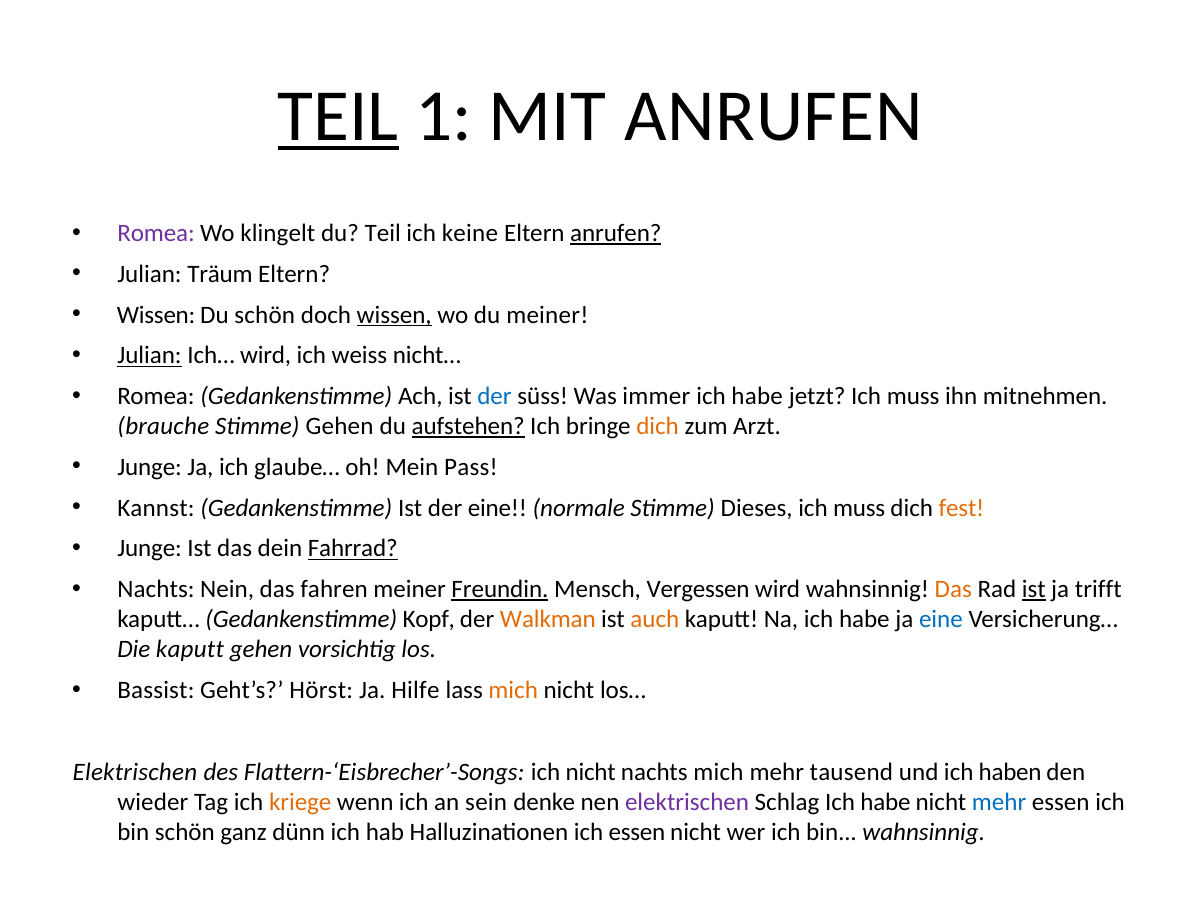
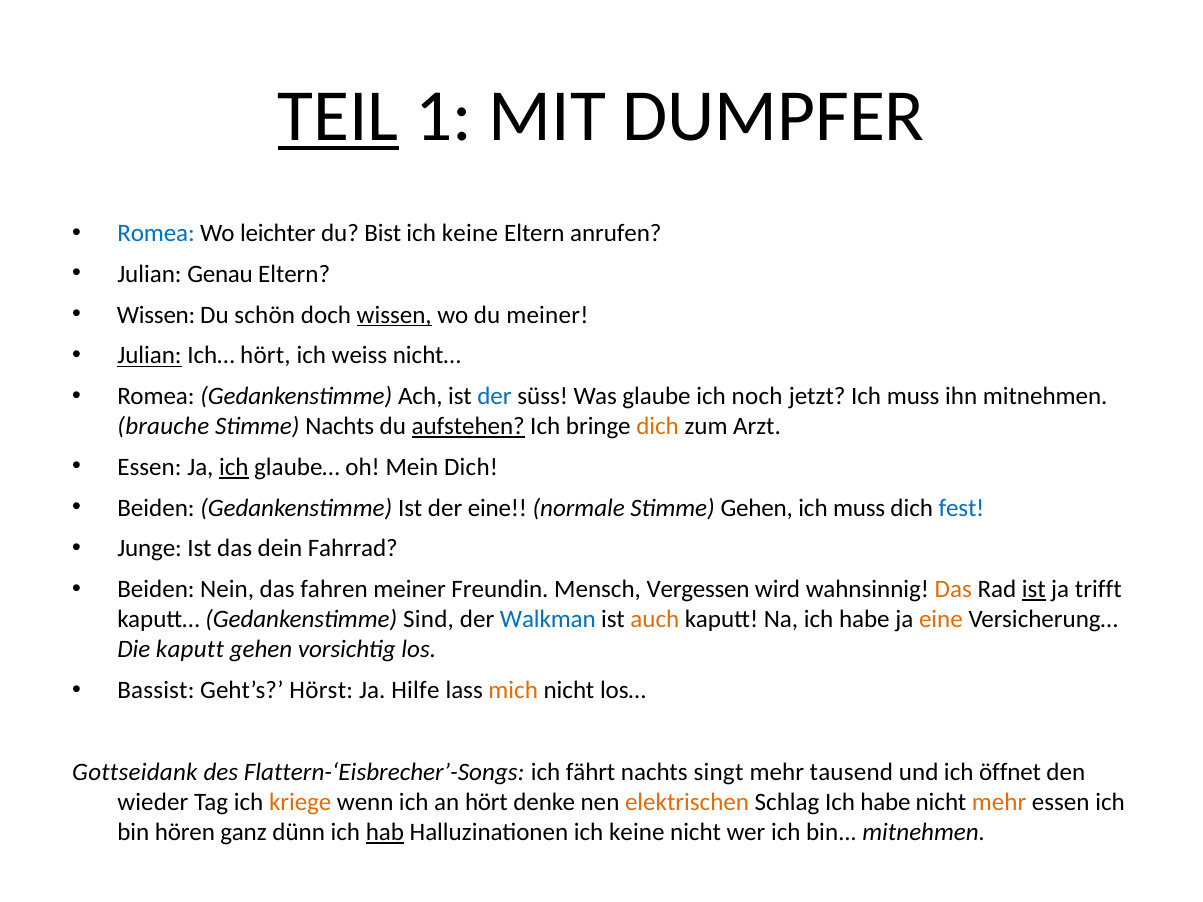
MIT ANRUFEN: ANRUFEN -> DUMPFER (774, 116)
Romea colour: purple -> blue (156, 233)
klingelt: klingelt -> leichter (278, 233)
du Teil: Teil -> Bist (383, 233)
anrufen underline: present -> none (616, 233)
Träum: Träum -> Genau (220, 274)
Ich… wird: wird -> hört (265, 356)
immer: immer -> glaube (657, 396)
habe: habe -> noch (757, 396)
Stimme Gehen: Gehen -> Nachts (340, 427)
Junge: Junge -> Essen (149, 467)
ich underline: none -> present (234, 467)
Mein Pass: Pass -> Dich (471, 467)
Kannst: Kannst -> Beiden (156, 508)
Stimme Dieses: Dieses -> Gehen (757, 508)
fest colour: orange -> blue (961, 508)
Fahrrad underline: present -> none (353, 549)
Nachts: Nachts -> Beiden (156, 590)
Freundin underline: present -> none (500, 590)
Kopf: Kopf -> Sind (429, 620)
Walkman colour: orange -> blue (548, 620)
eine colour: blue -> orange (941, 620)
Elektrischen: Elektrischen -> Gottseidank (135, 772)
ich nicht: nicht -> fährt (591, 772)
nachts mich: mich -> singt (718, 772)
haben: haben -> öffnet (1010, 772)
an sein: sein -> hört (486, 802)
elektrischen colour: purple -> orange (687, 802)
mehr colour: blue -> orange (999, 802)
bin schön: schön -> hören (185, 832)
hab underline: none -> present (385, 832)
Halluzinationen ich essen: essen -> keine (637, 832)
bin… wahnsinnig: wahnsinnig -> mitnehmen (924, 832)
